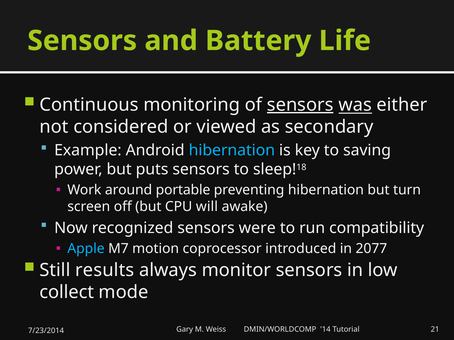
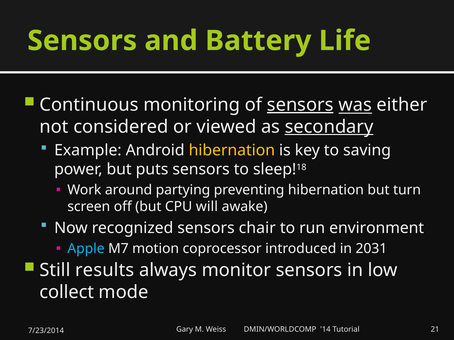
secondary underline: none -> present (329, 127)
hibernation colour: light blue -> yellow (232, 151)
portable: portable -> partying (183, 190)
were: were -> chair (257, 228)
compatibility: compatibility -> environment (377, 228)
2077: 2077 -> 2031 (371, 249)
